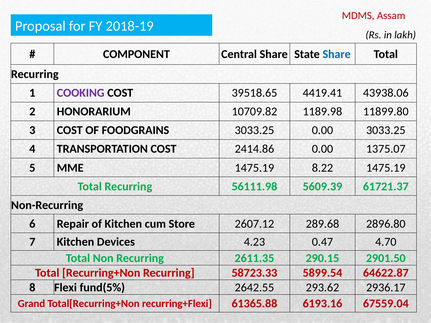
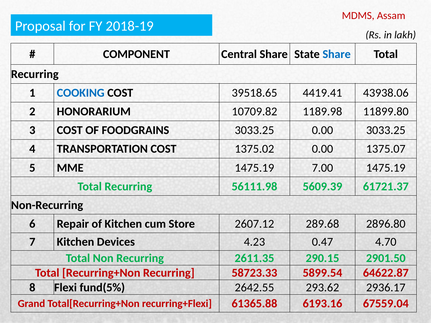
COOKING colour: purple -> blue (81, 93)
2414.86: 2414.86 -> 1375.02 (254, 149)
8.22: 8.22 -> 7.00 (322, 168)
